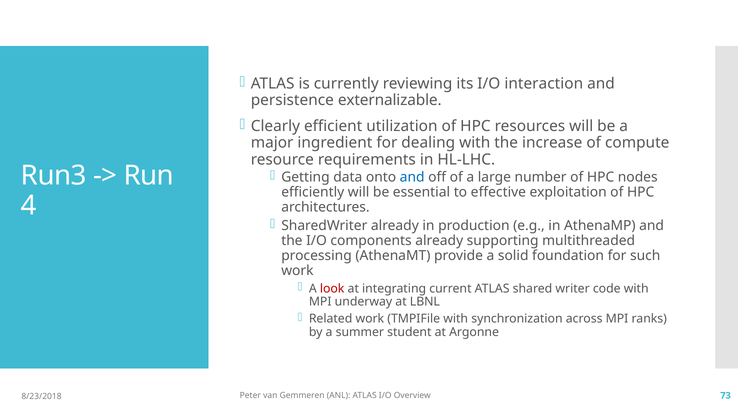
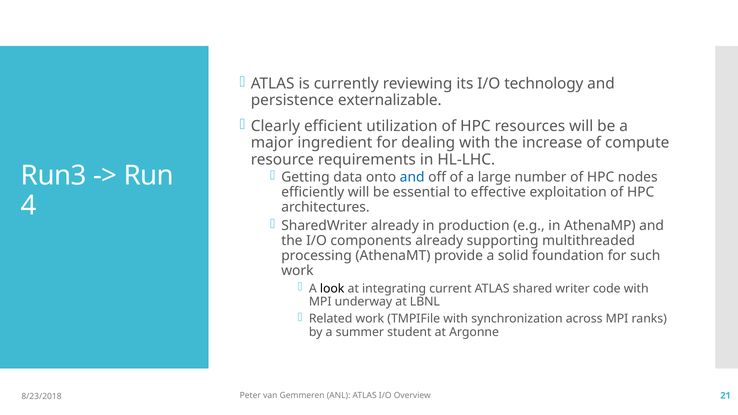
interaction: interaction -> technology (544, 84)
look colour: red -> black (332, 289)
73: 73 -> 21 (726, 396)
